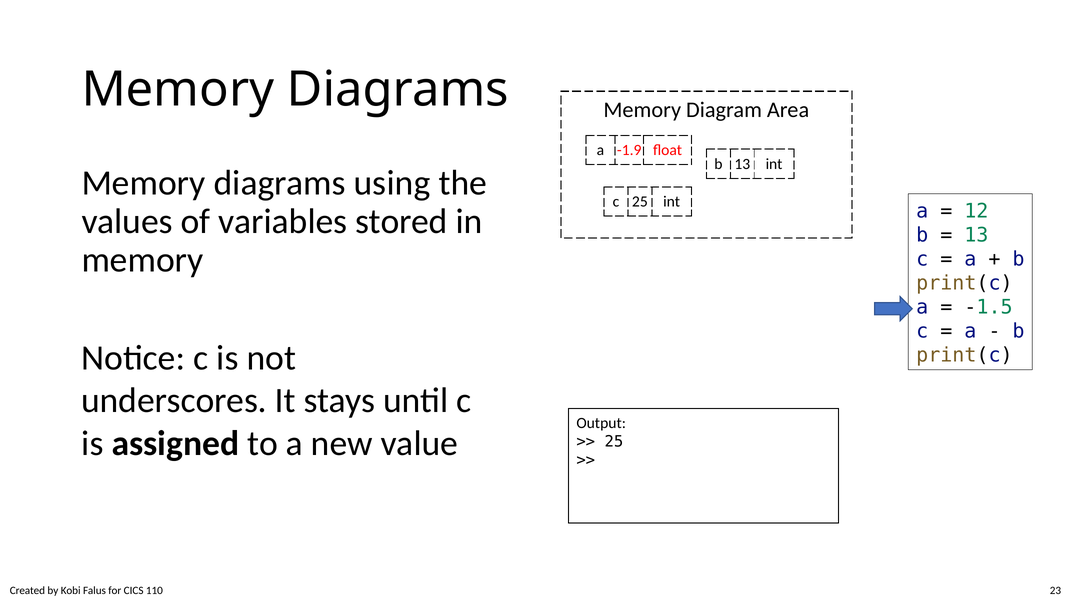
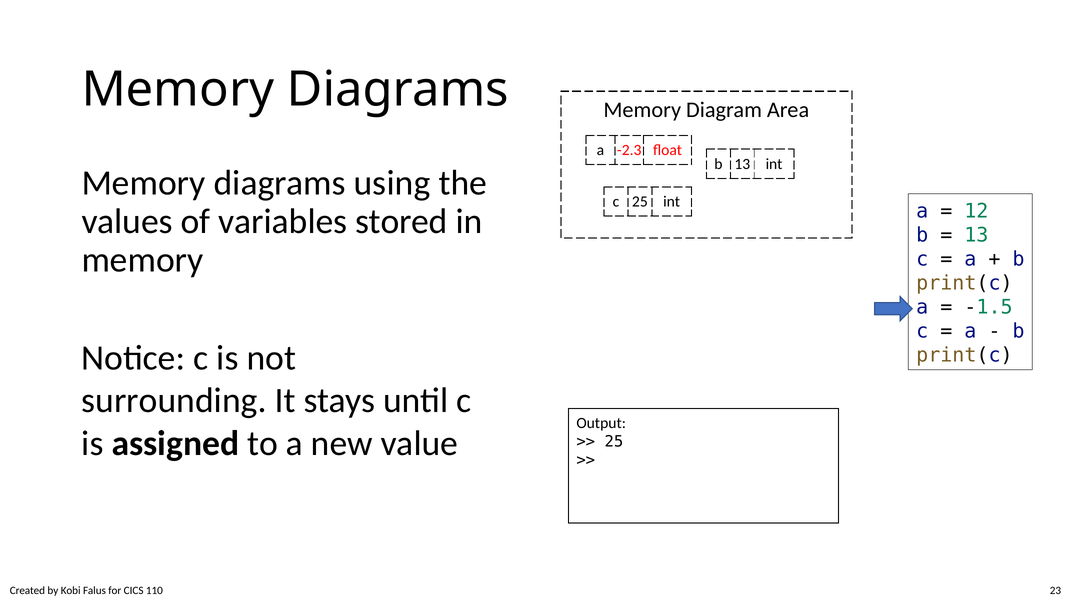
-1.9: -1.9 -> -2.3 (629, 150)
underscores: underscores -> surrounding (174, 401)
